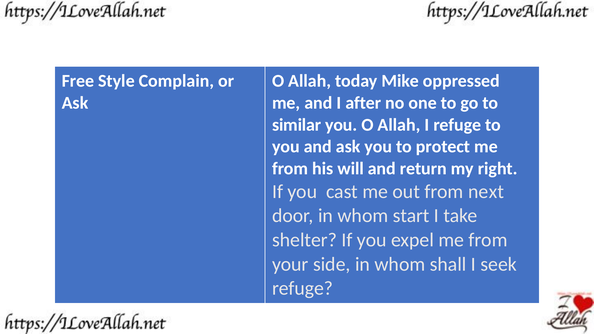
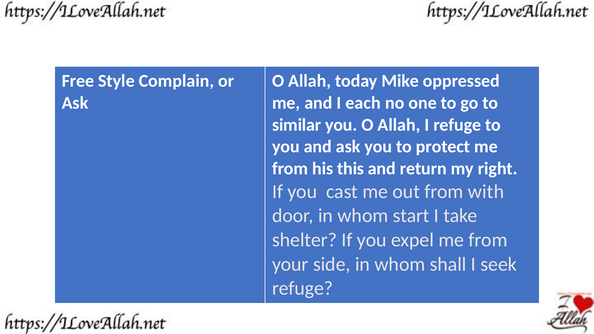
after: after -> each (363, 103)
will: will -> this (351, 169)
next: next -> with (486, 192)
